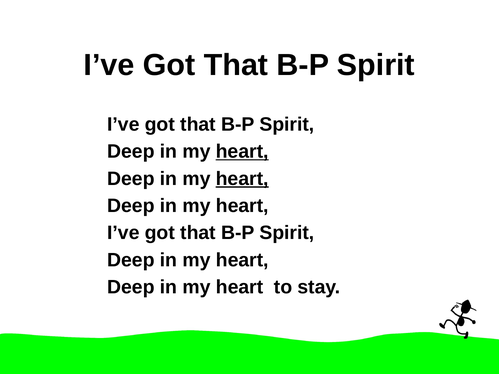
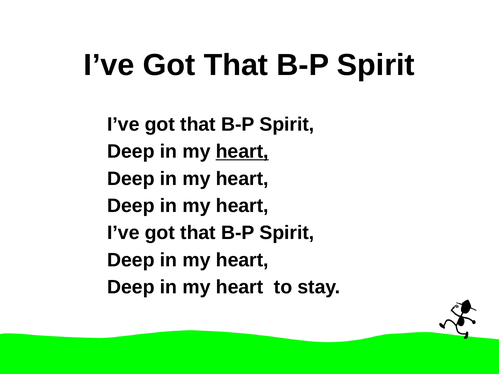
heart underline: present -> none (242, 179)
